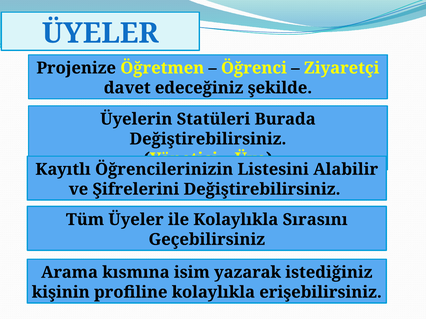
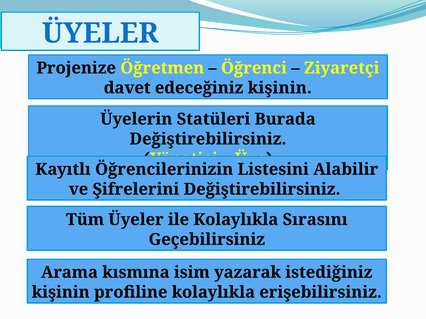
edeceğiniz şekilde: şekilde -> kişinin (280, 88)
